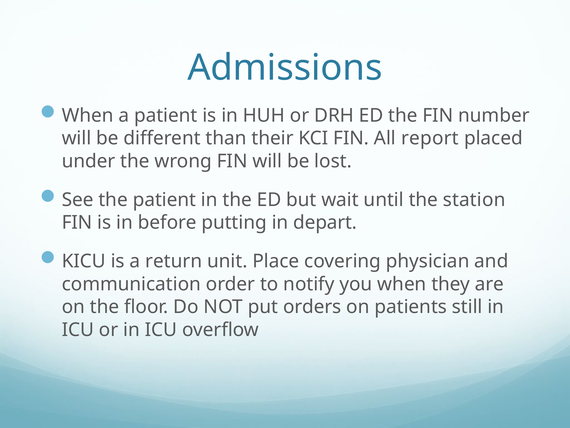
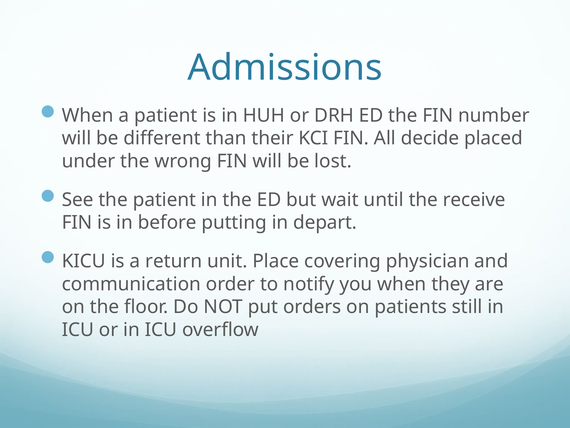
report: report -> decide (430, 138)
station: station -> receive (474, 200)
